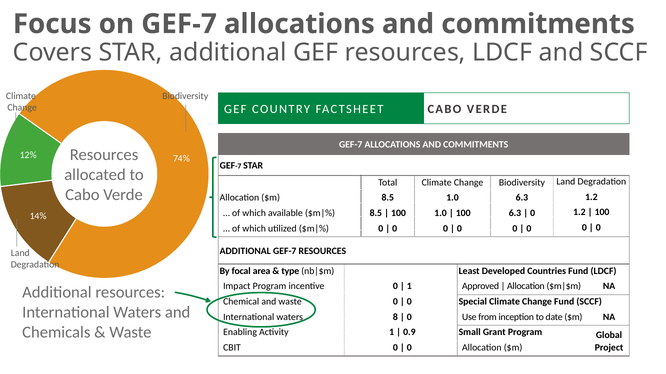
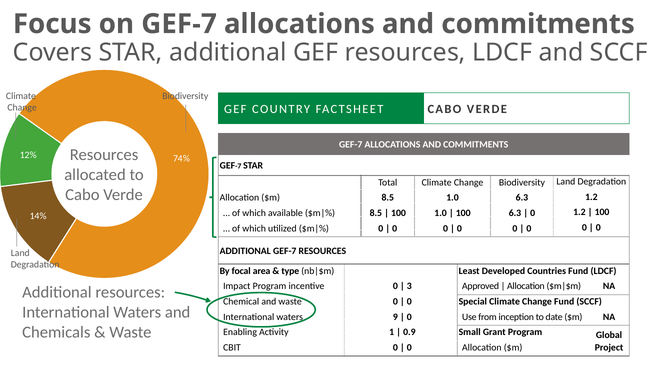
1: 1 -> 3 (409, 287)
8: 8 -> 9 (395, 317)
